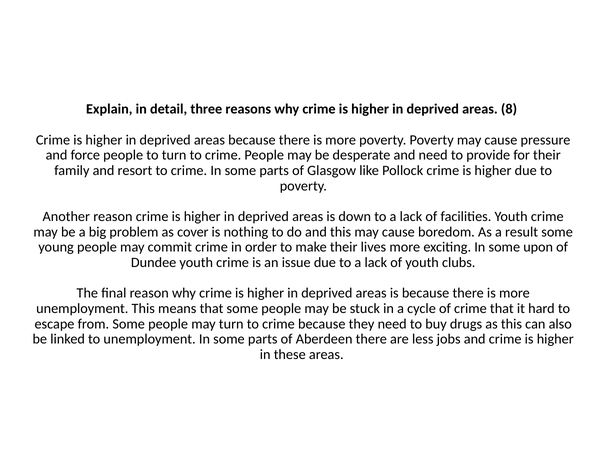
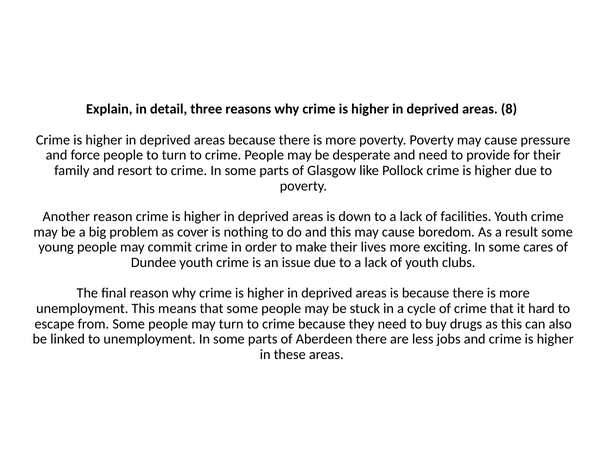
upon: upon -> cares (538, 247)
